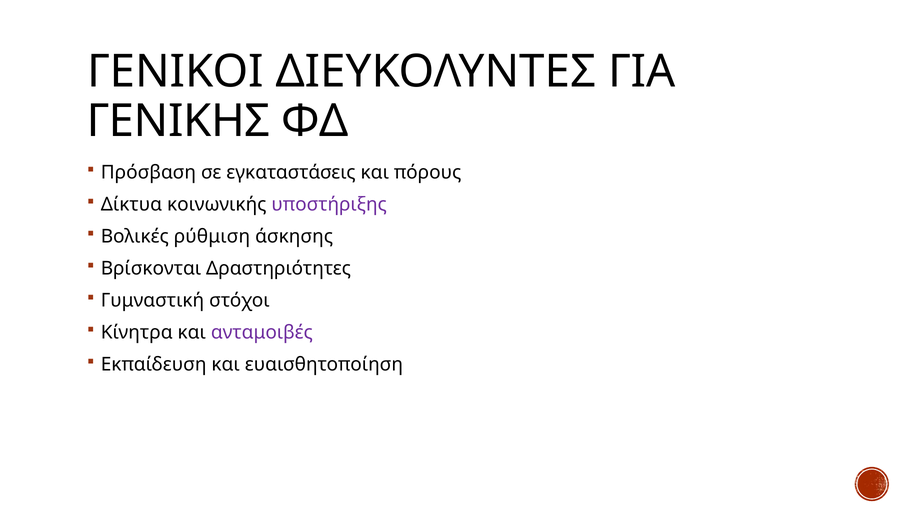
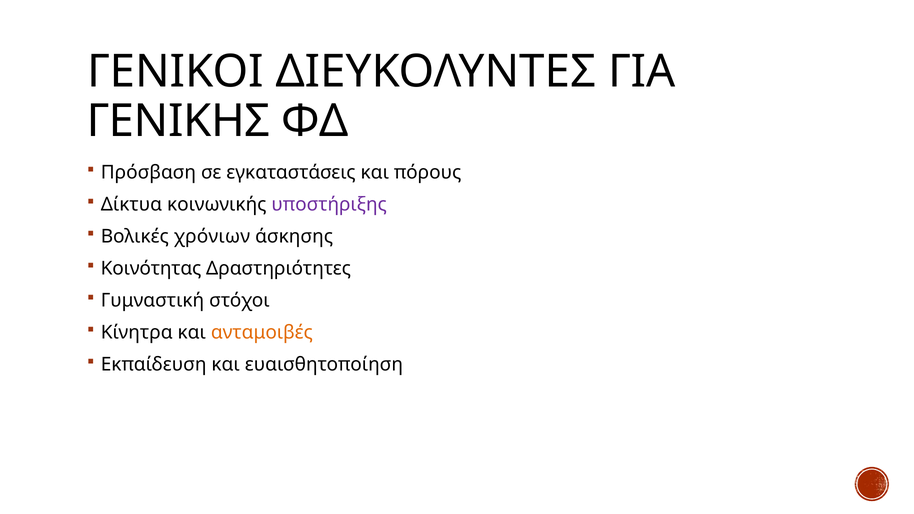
ρύθμιση: ρύθμιση -> χρόνιων (212, 237)
Βρίσκονται: Βρίσκονται -> Κοινότητας (151, 269)
ανταμοιβές colour: purple -> orange (262, 333)
